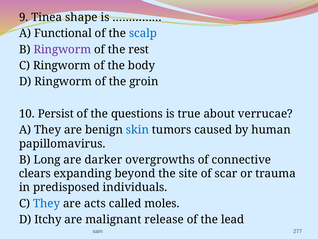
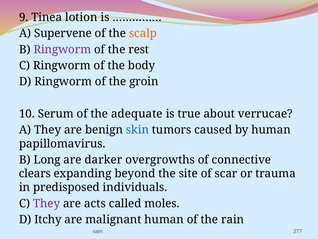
shape: shape -> lotion (81, 17)
Functional: Functional -> Supervene (63, 33)
scalp colour: blue -> orange (143, 33)
Persist: Persist -> Serum (56, 114)
questions: questions -> adequate (137, 114)
They colour: blue -> purple (47, 203)
malignant release: release -> human (164, 219)
lead: lead -> rain (233, 219)
